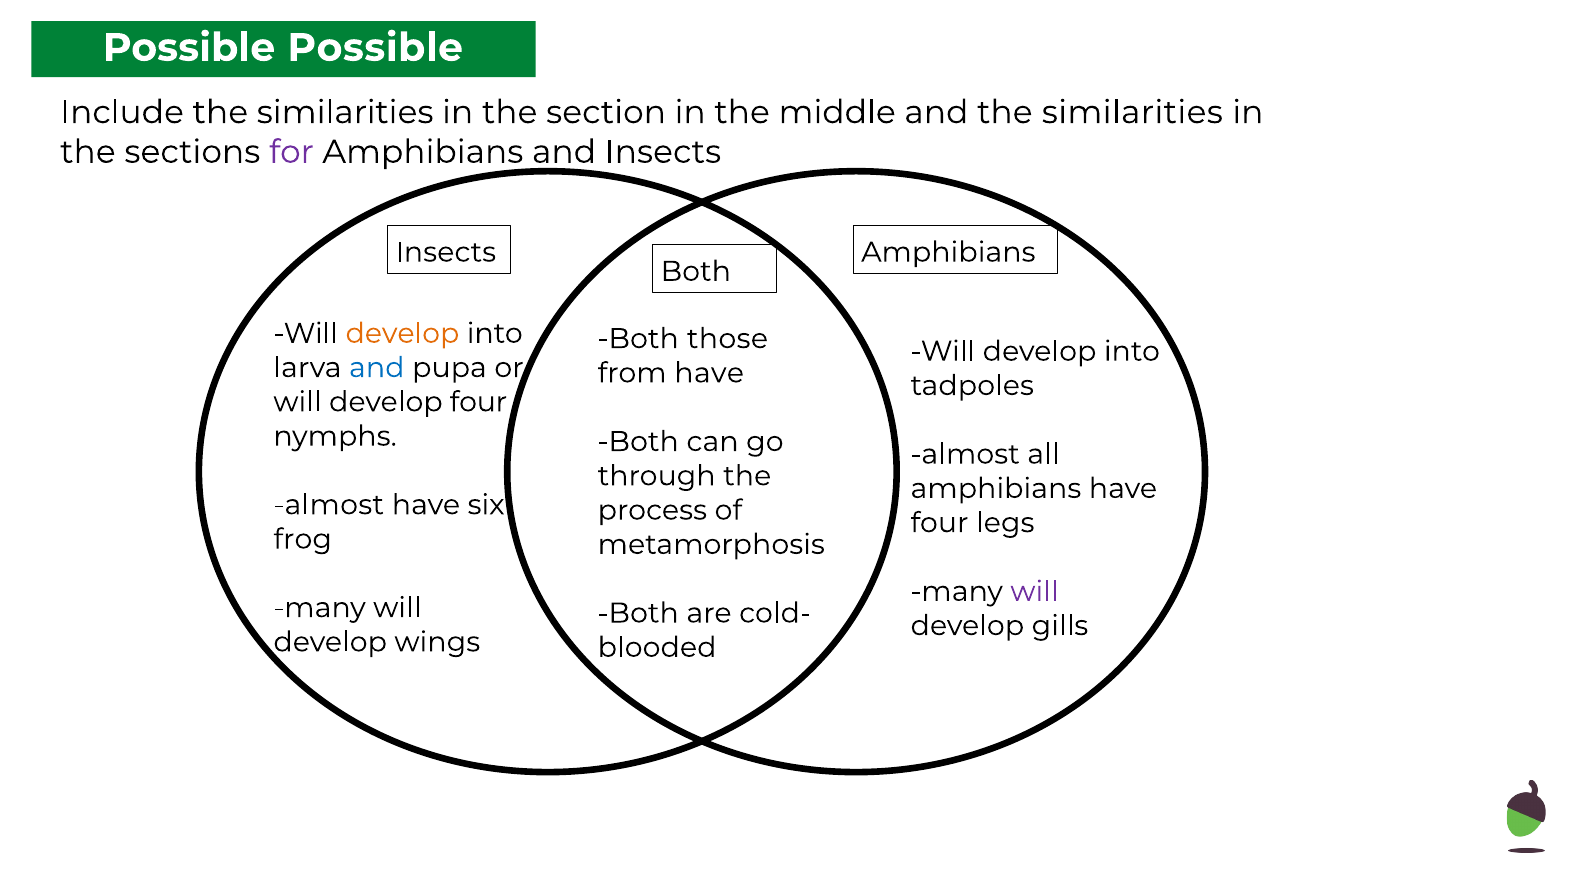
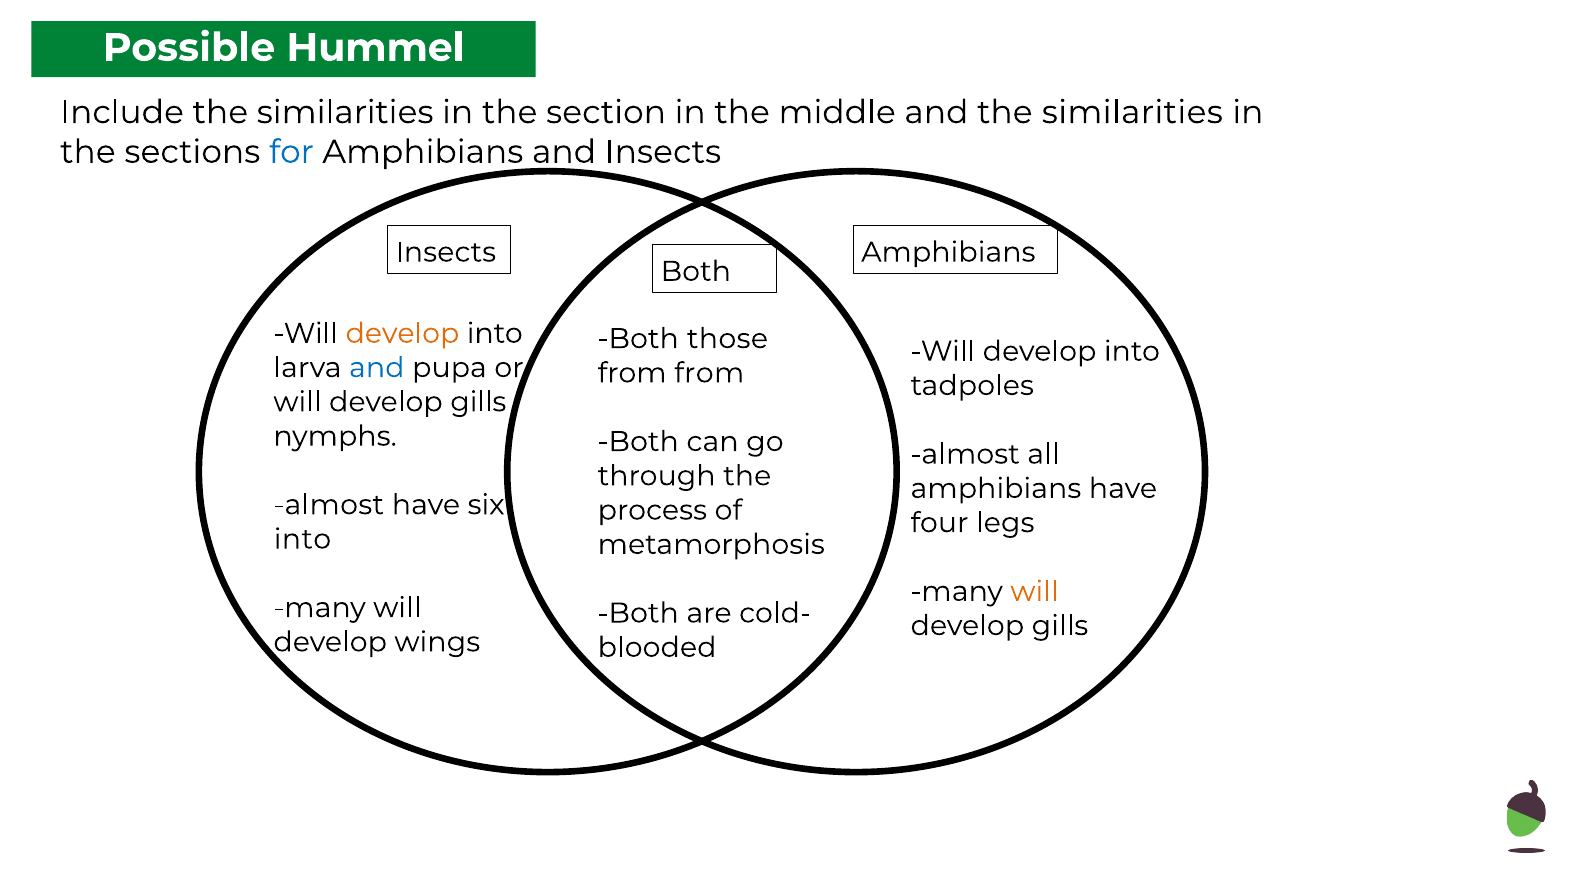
Possible Possible: Possible -> Hummel (375, 48)
for colour: purple -> blue (291, 152)
from have: have -> from (709, 373)
four: four -> gills (478, 402)
frog: frog -> into (302, 539)
will colour: purple -> orange (1034, 591)
